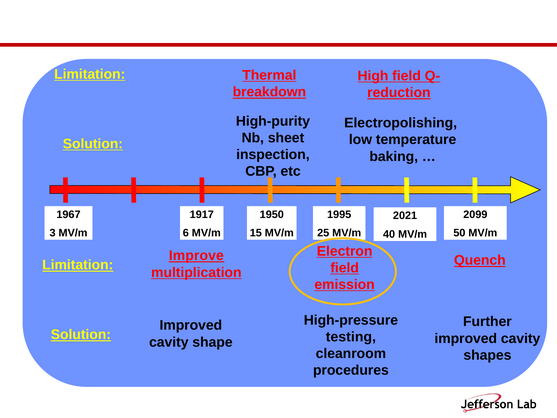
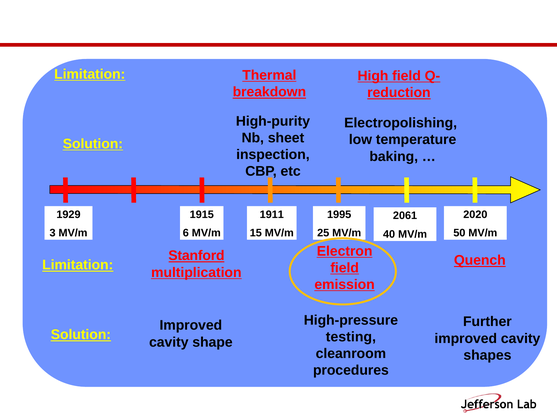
1967: 1967 -> 1929 (68, 214)
1917: 1917 -> 1915 (202, 214)
1950: 1950 -> 1911 (272, 214)
2099: 2099 -> 2020 (475, 214)
2021: 2021 -> 2061 (405, 216)
Improve: Improve -> Stanford (196, 256)
